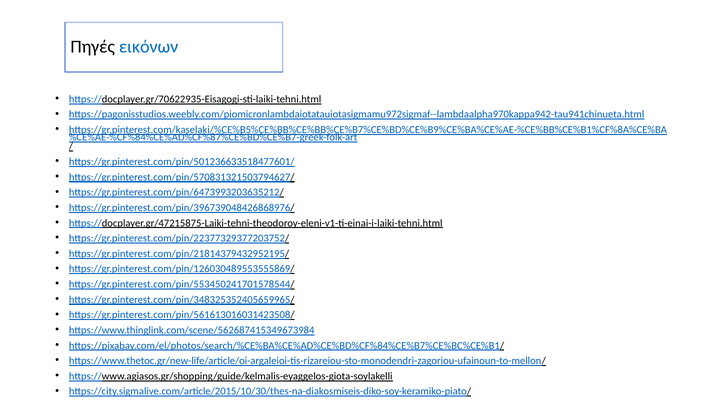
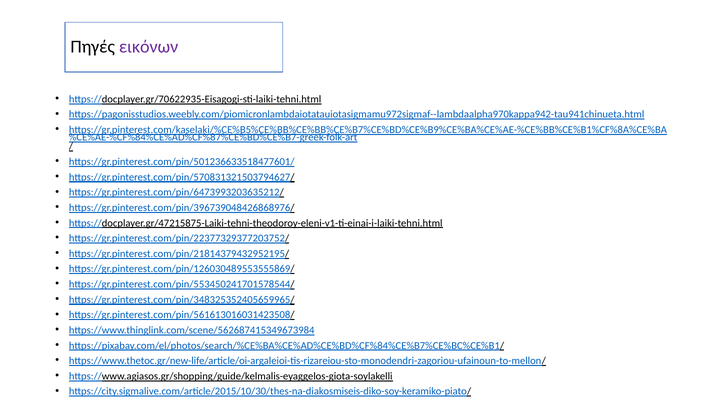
εικόνων colour: blue -> purple (149, 47)
